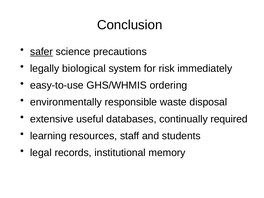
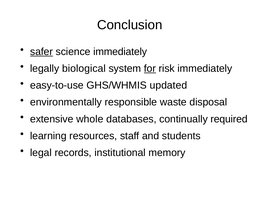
science precautions: precautions -> immediately (120, 52)
for underline: none -> present (150, 68)
ordering: ordering -> updated (168, 85)
useful: useful -> whole (90, 119)
